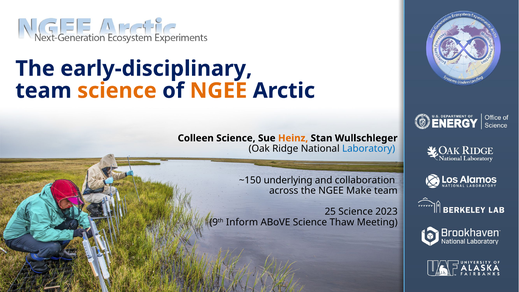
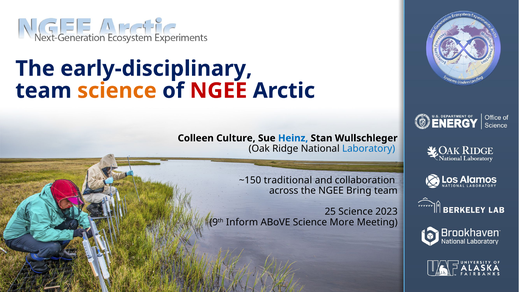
NGEE colour: orange -> red (218, 91)
Colleen Science: Science -> Culture (236, 138)
Heinz colour: orange -> blue (293, 138)
underlying: underlying -> traditional (288, 180)
Make: Make -> Bring (359, 191)
Thaw: Thaw -> More (342, 222)
